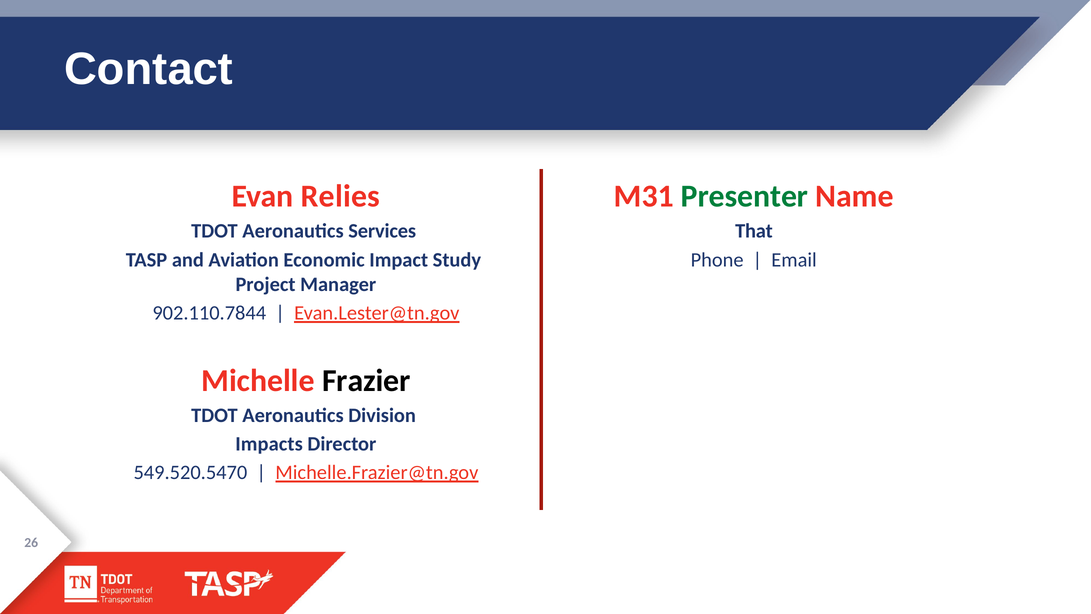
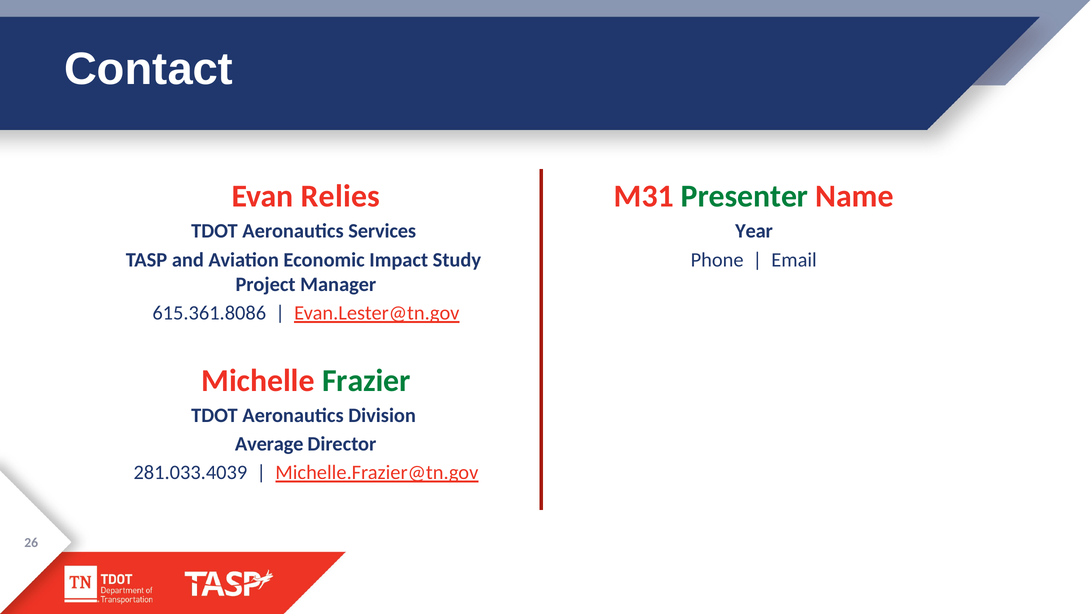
That: That -> Year (754, 231)
902.110.7844: 902.110.7844 -> 615.361.8086 (209, 313)
Frazier colour: black -> green (366, 380)
Impacts: Impacts -> Average (269, 444)
549.520.5470: 549.520.5470 -> 281.033.4039 (190, 472)
